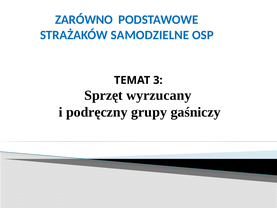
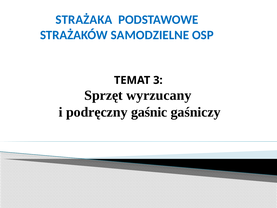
ZARÓWNO: ZARÓWNO -> STRAŻAKA (84, 20)
grupy: grupy -> gaśnic (149, 112)
